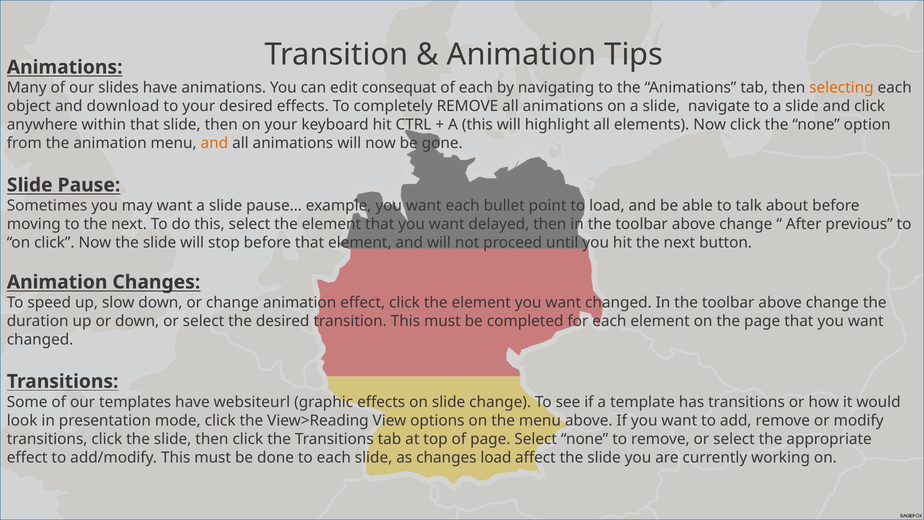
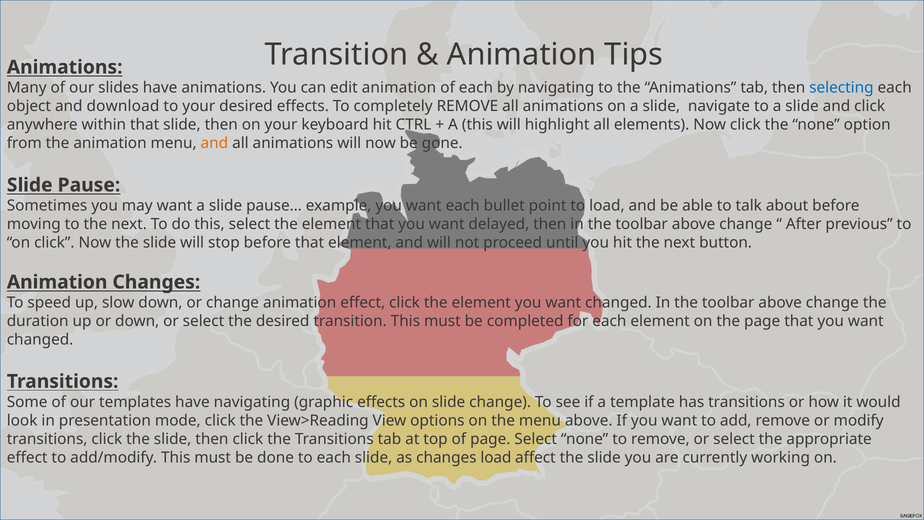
edit consequat: consequat -> animation (399, 88)
selecting colour: orange -> blue (841, 88)
have websiteurl: websiteurl -> navigating (252, 402)
